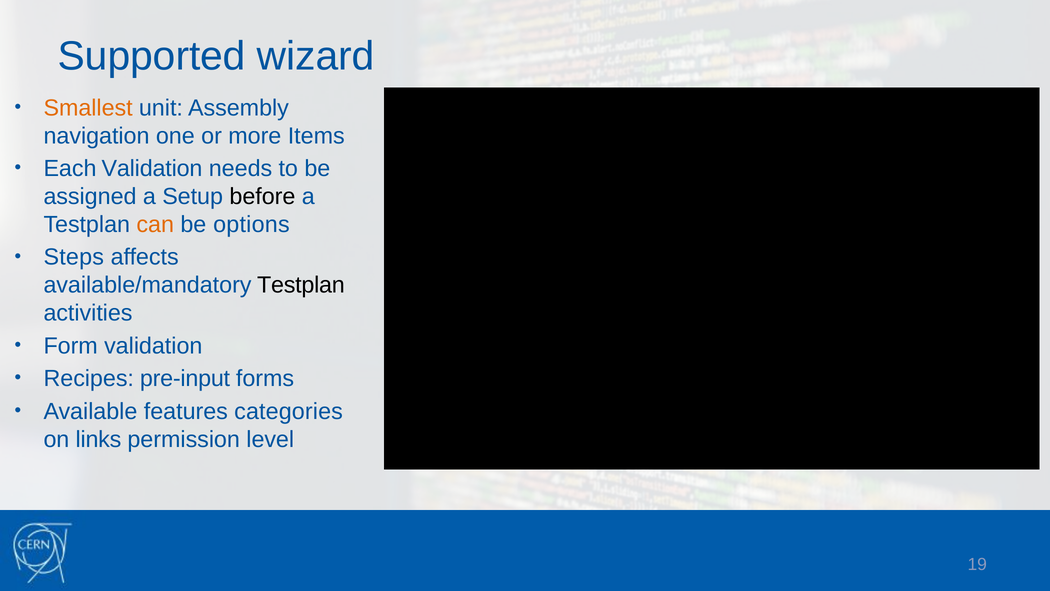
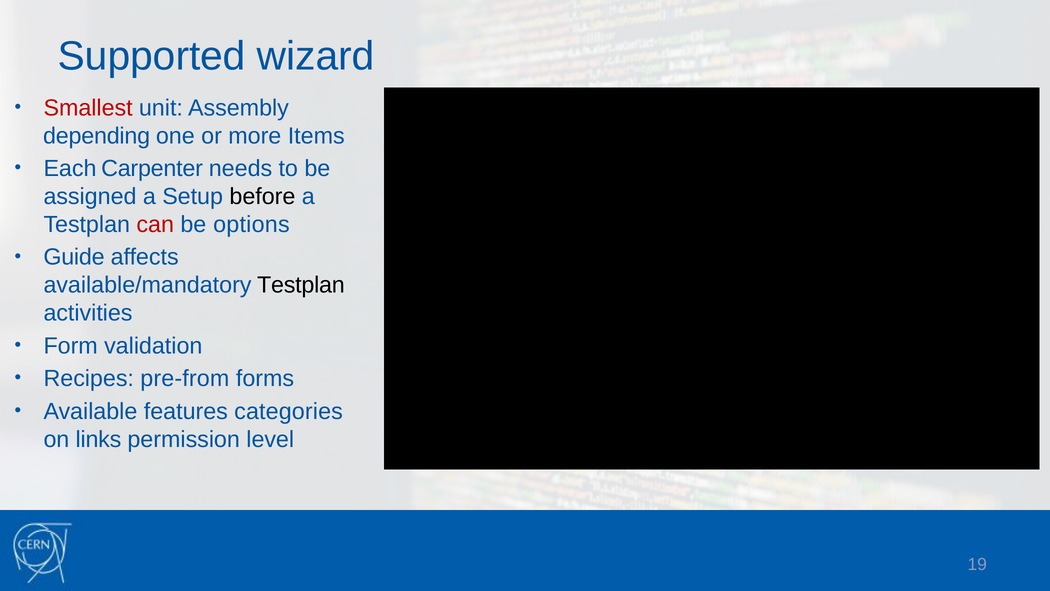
Smallest colour: orange -> red (88, 108)
navigation: navigation -> depending (97, 136)
Each Validation: Validation -> Carpenter (152, 168)
can colour: orange -> red (155, 224)
Steps: Steps -> Guide (74, 257)
pre-input: pre-input -> pre-from (185, 378)
